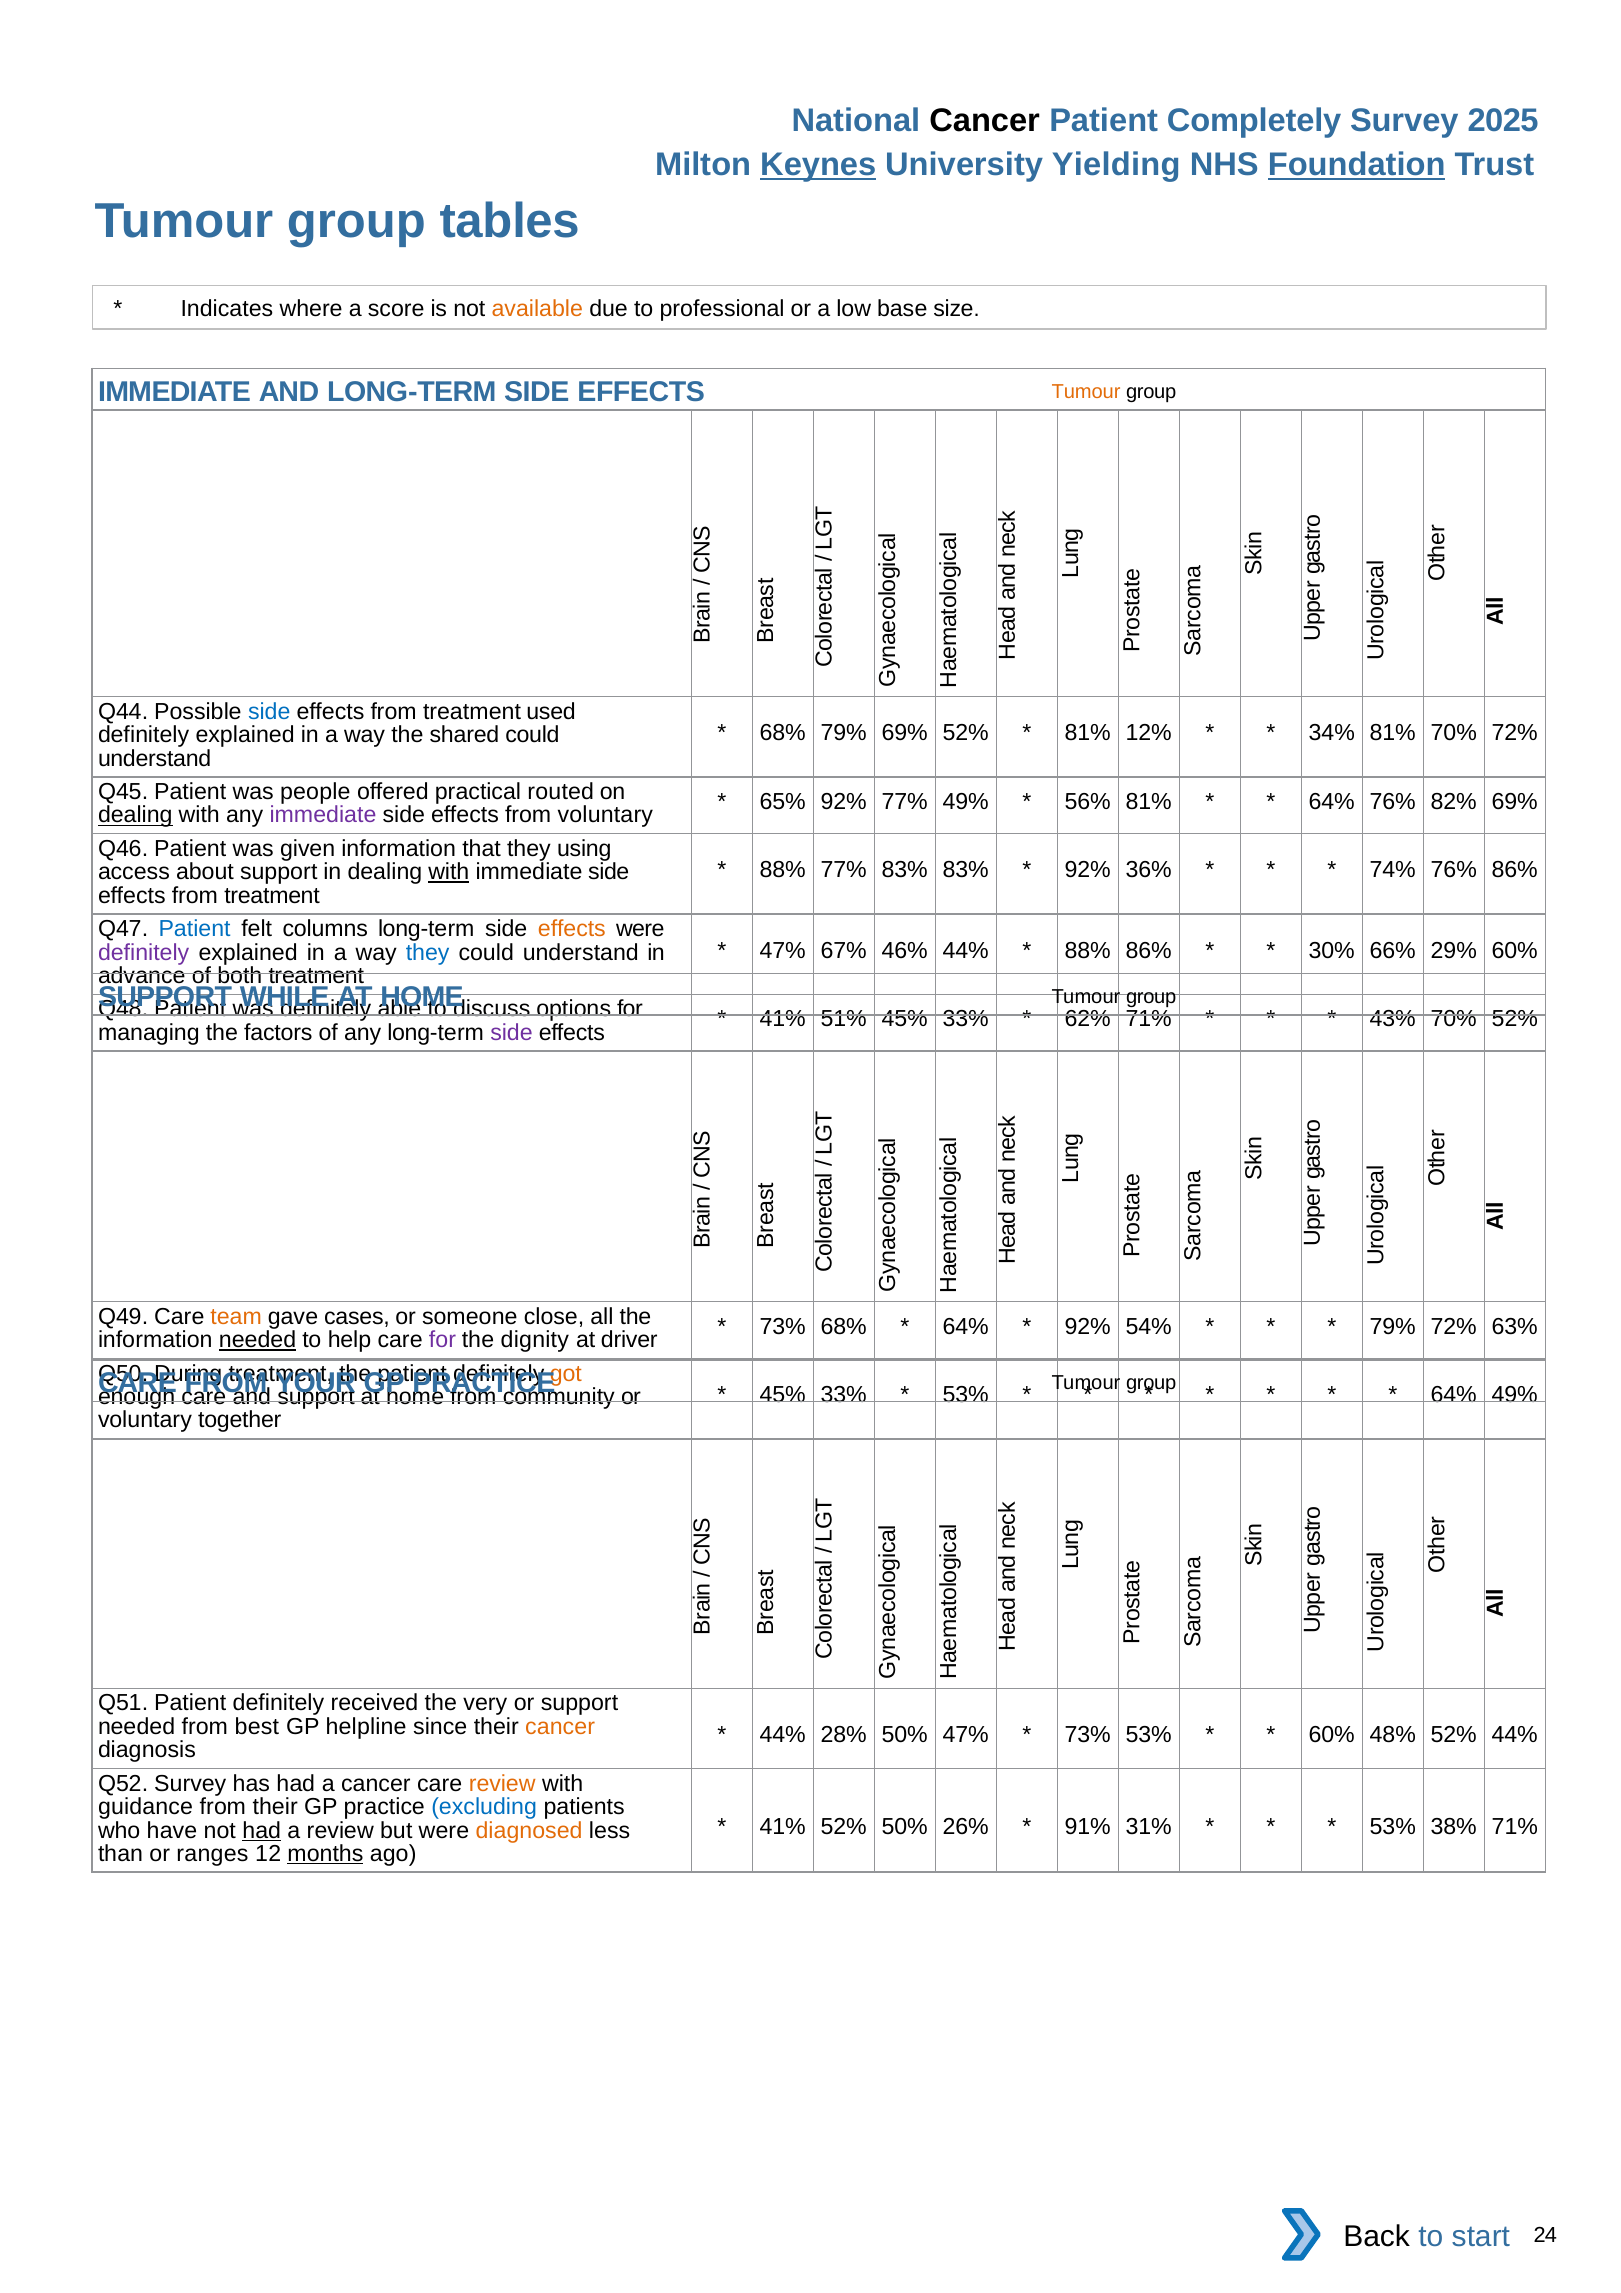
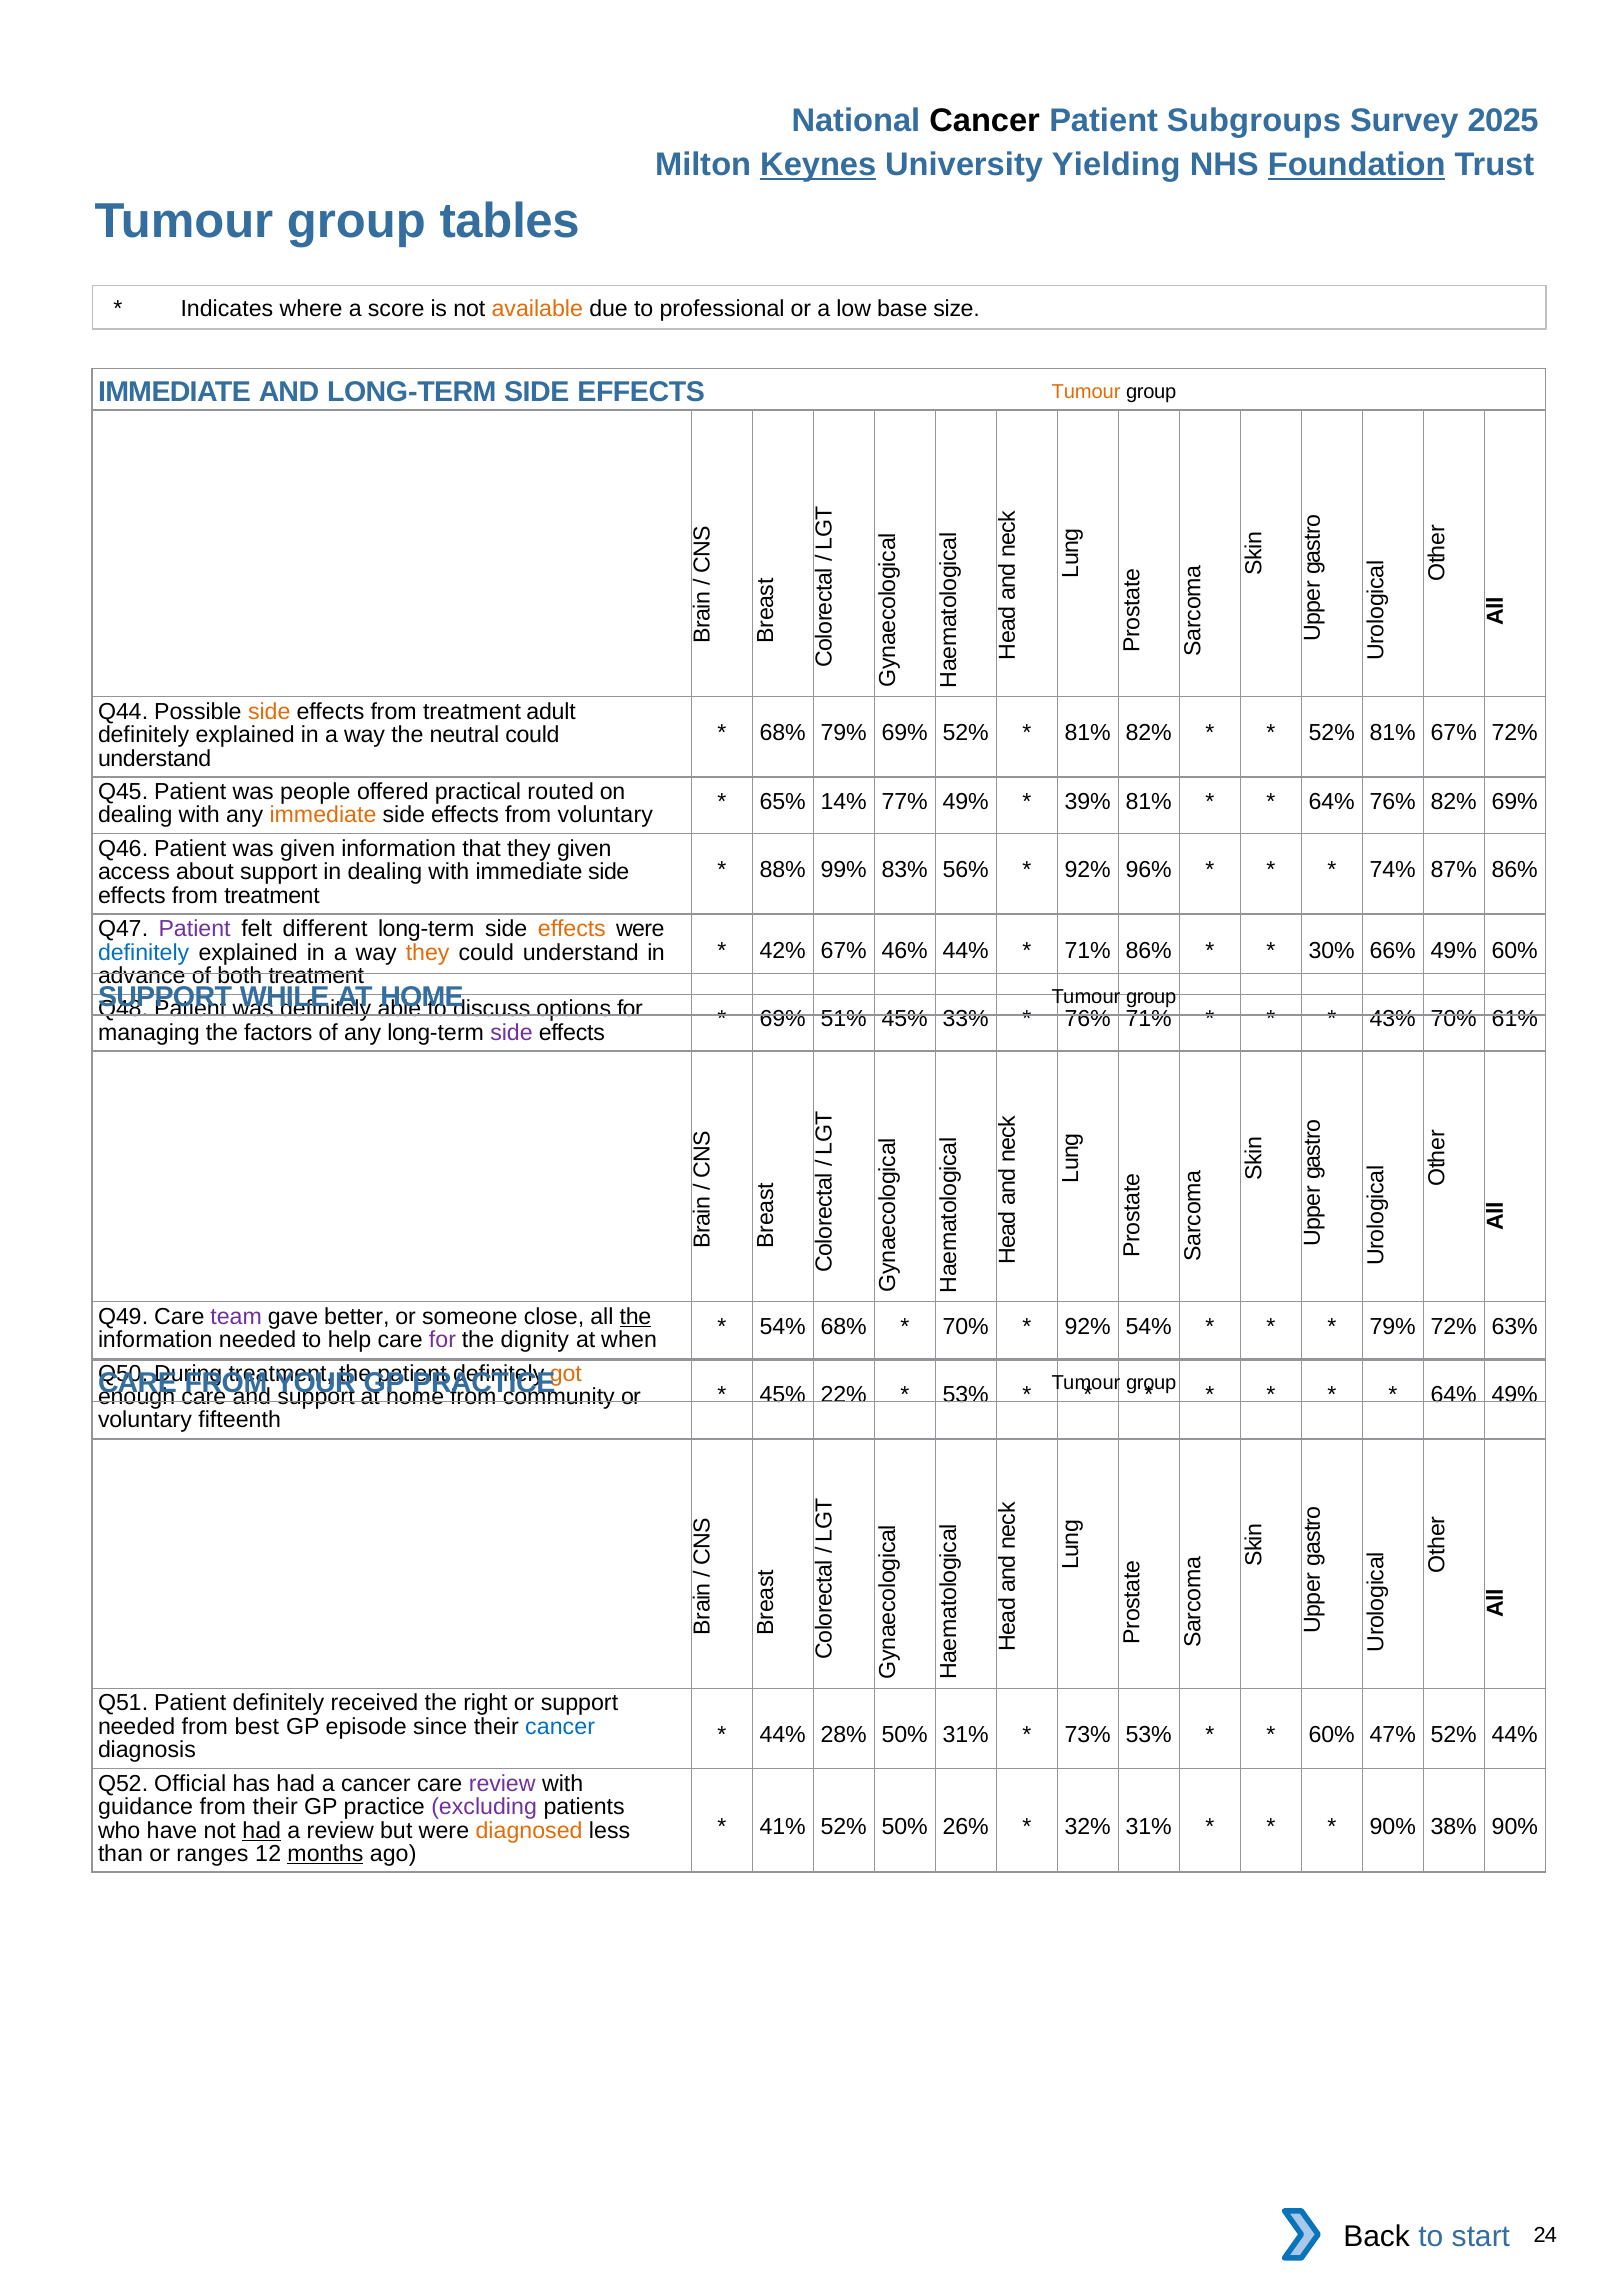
Completely: Completely -> Subgroups (1254, 121)
side colour: blue -> orange (269, 712)
used: used -> adult (551, 712)
81% 12%: 12% -> 82% (1149, 733)
34%: 34% -> 52% (1332, 733)
81% 70%: 70% -> 67% (1454, 733)
shared: shared -> neutral (464, 735)
65% 92%: 92% -> 14% (844, 802)
56%: 56% -> 39% (1088, 802)
dealing underline: present -> none (135, 816)
immediate colour: purple -> orange (323, 816)
they using: using -> given (584, 849)
88% 77%: 77% -> 99% (844, 871)
83% 83%: 83% -> 56% (966, 871)
36%: 36% -> 96% (1149, 871)
74% 76%: 76% -> 87% (1454, 871)
with underline: present -> none (449, 873)
Patient colour: blue -> purple (195, 929)
columns: columns -> different (325, 929)
47%: 47% -> 42% (783, 951)
88%: 88% -> 71% (1088, 951)
66% 29%: 29% -> 49% (1454, 951)
definitely colour: purple -> blue (144, 953)
they colour: blue -> orange (428, 953)
41%: 41% -> 69% (783, 1020)
62%: 62% -> 76% (1088, 1020)
70% 52%: 52% -> 61% (1515, 1020)
team colour: orange -> purple (236, 1317)
cases: cases -> better (357, 1317)
the underline: none -> present (635, 1317)
73%: 73% -> 54% (783, 1327)
64%: 64% -> 70% (966, 1327)
needed underline: present -> none (258, 1341)
driver: driver -> when (629, 1341)
33%: 33% -> 22% (844, 1396)
together: together -> fifteenth (240, 1421)
very: very -> right (485, 1704)
helpline: helpline -> episode (366, 1727)
cancer colour: orange -> blue (560, 1727)
50% 47%: 47% -> 31% (966, 1735)
48%: 48% -> 47% (1393, 1735)
Q52 Survey: Survey -> Official (190, 1784)
review colour: orange -> purple (502, 1784)
excluding colour: blue -> purple (484, 1808)
91%: 91% -> 32% (1088, 1827)
53%: 53% -> 90% (1393, 1827)
38% 71%: 71% -> 90% (1515, 1827)
